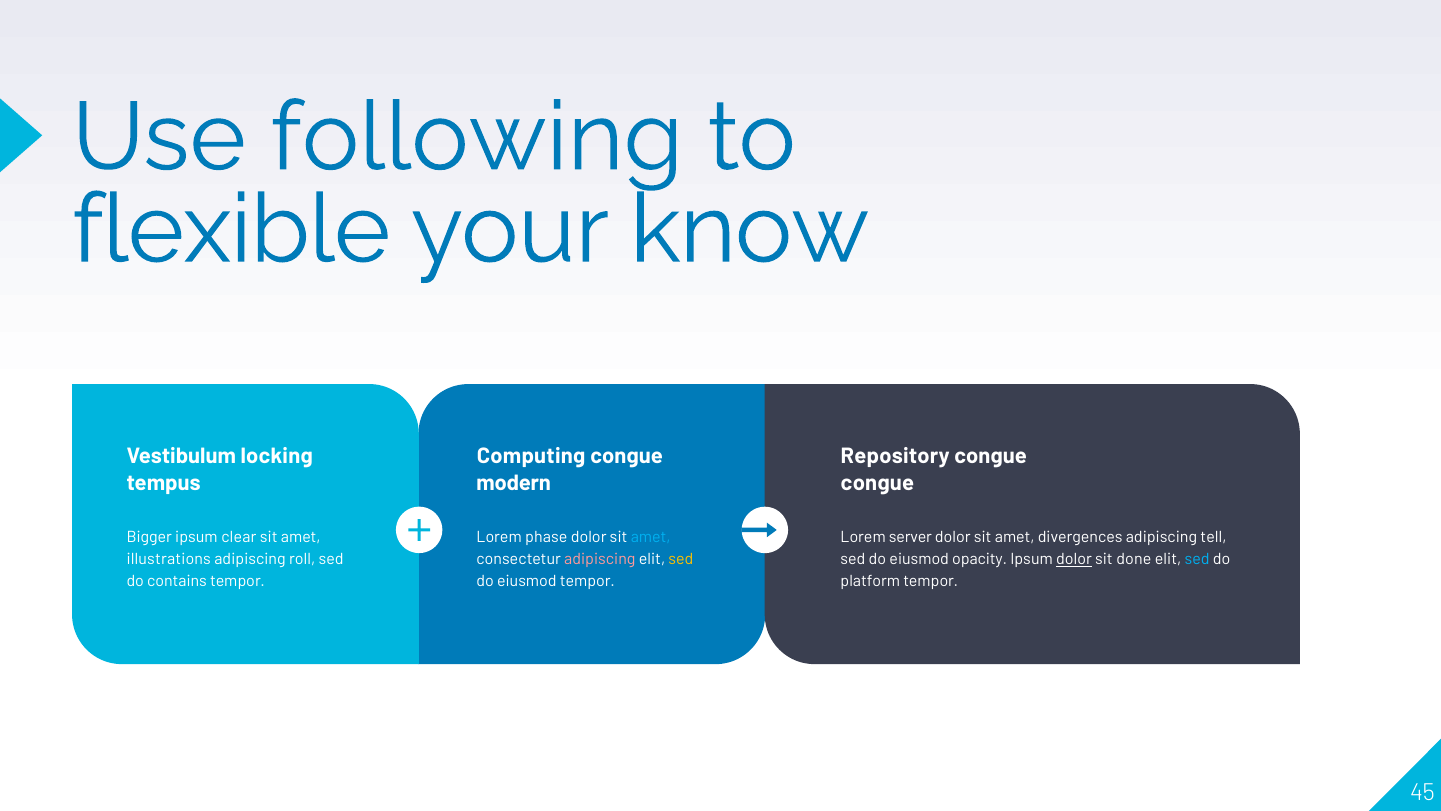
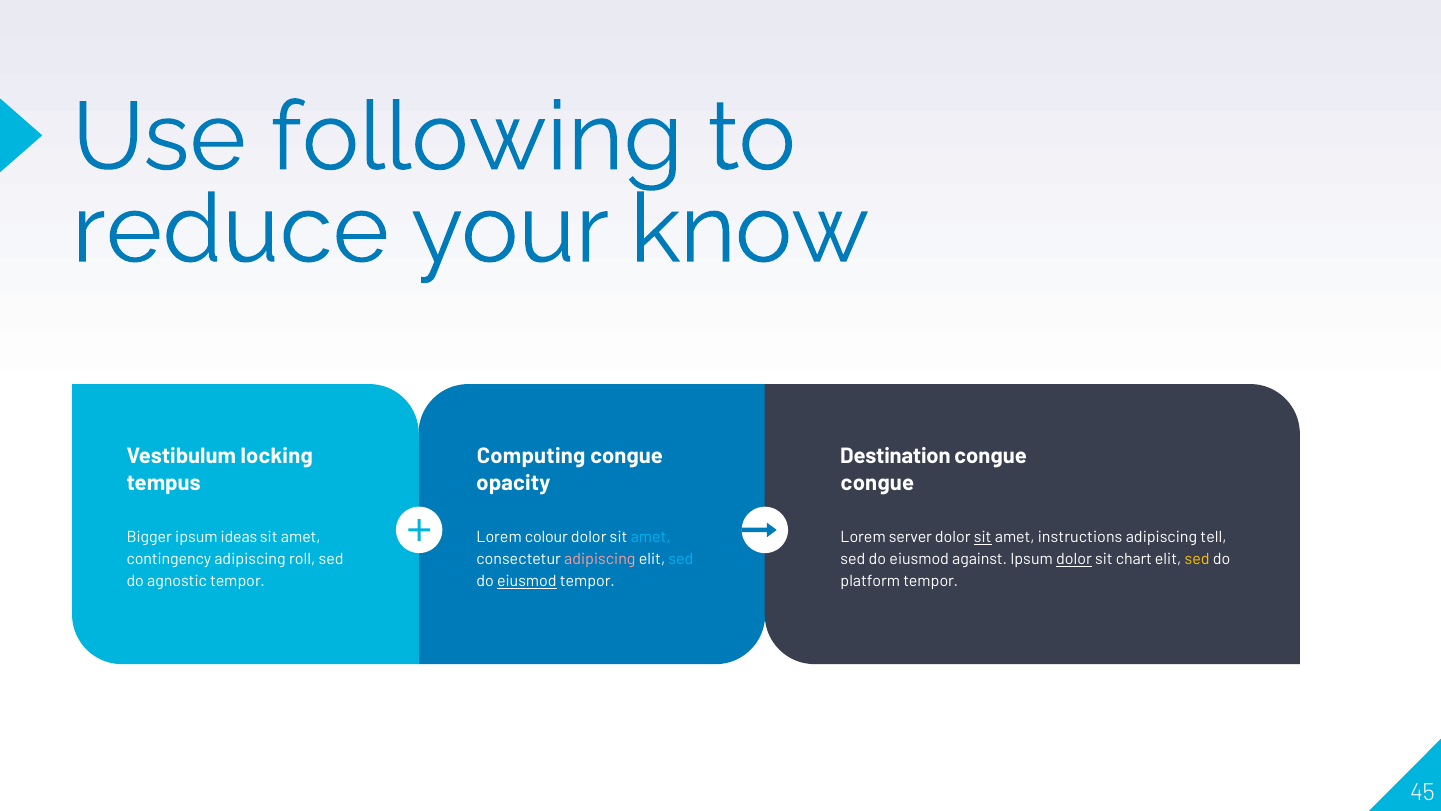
flexible: flexible -> reduce (231, 230)
Repository: Repository -> Destination (895, 456)
modern: modern -> opacity (513, 483)
clear: clear -> ideas (239, 537)
phase: phase -> colour (546, 537)
sit underline: none -> present (983, 537)
divergences: divergences -> instructions (1080, 537)
illustrations: illustrations -> contingency (169, 559)
sed colour: yellow -> light blue (681, 559)
opacity: opacity -> against (980, 559)
done: done -> chart (1134, 559)
sed colour: light blue -> yellow (1197, 559)
contains: contains -> agnostic (177, 581)
eiusmod underline: none -> present (527, 581)
